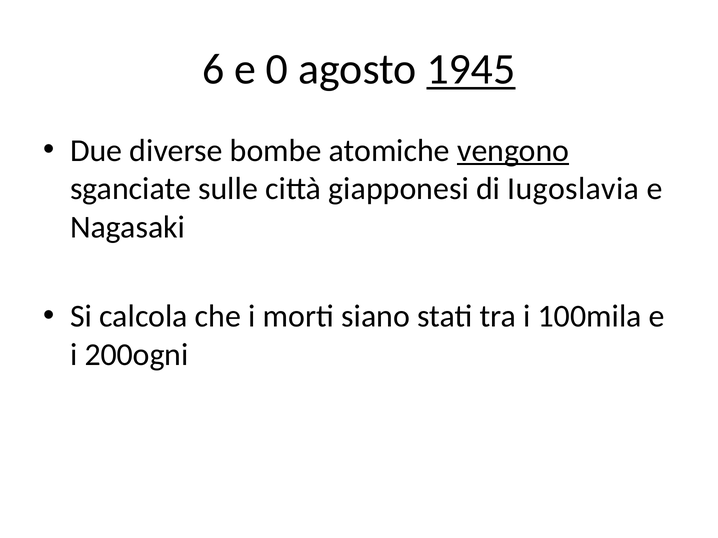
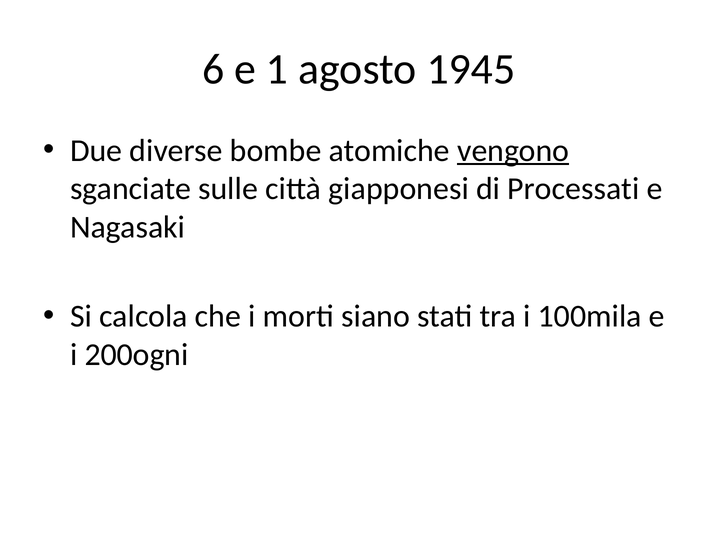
0: 0 -> 1 (277, 70)
1945 underline: present -> none (471, 70)
Iugoslavia: Iugoslavia -> Processati (573, 189)
